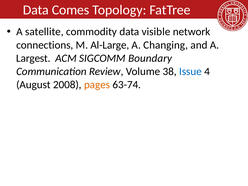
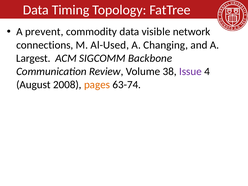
Comes: Comes -> Timing (71, 10)
satellite: satellite -> prevent (44, 32)
Al-Large: Al-Large -> Al-Used (110, 45)
Boundary: Boundary -> Backbone (150, 58)
Issue colour: blue -> purple (190, 71)
